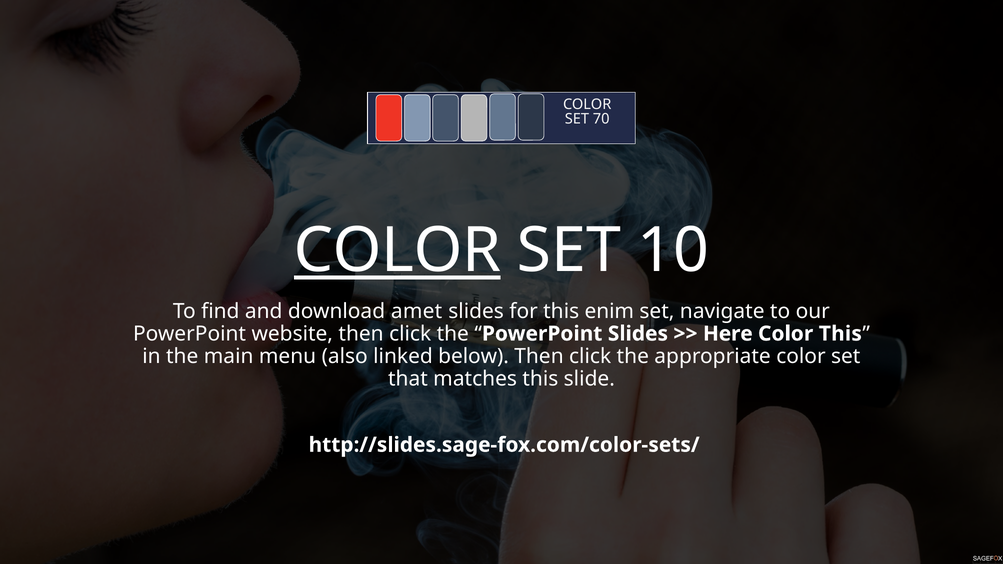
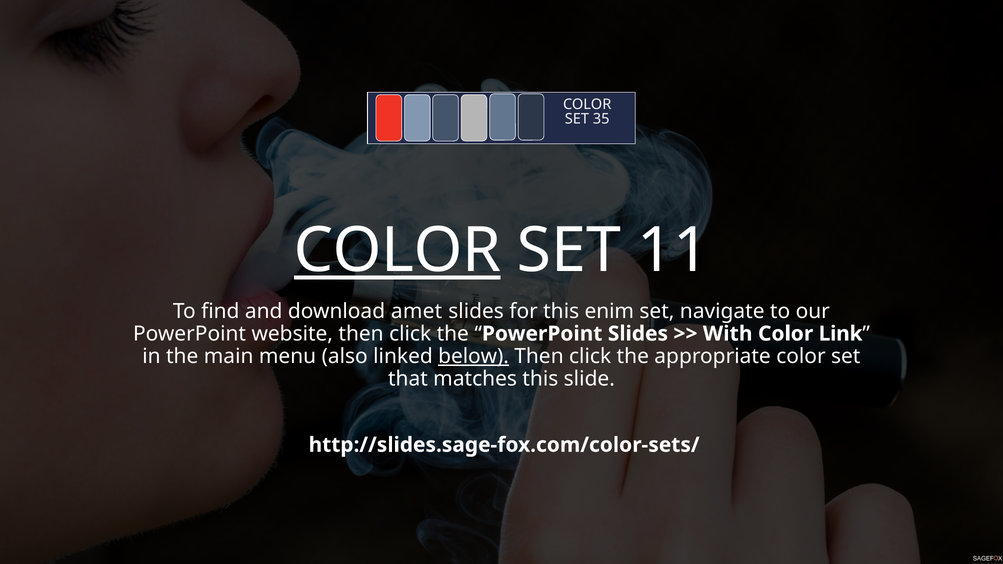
70: 70 -> 35 (601, 119)
10: 10 -> 11 (673, 251)
Here: Here -> With (728, 334)
Color This: This -> Link (841, 334)
below underline: none -> present (474, 356)
